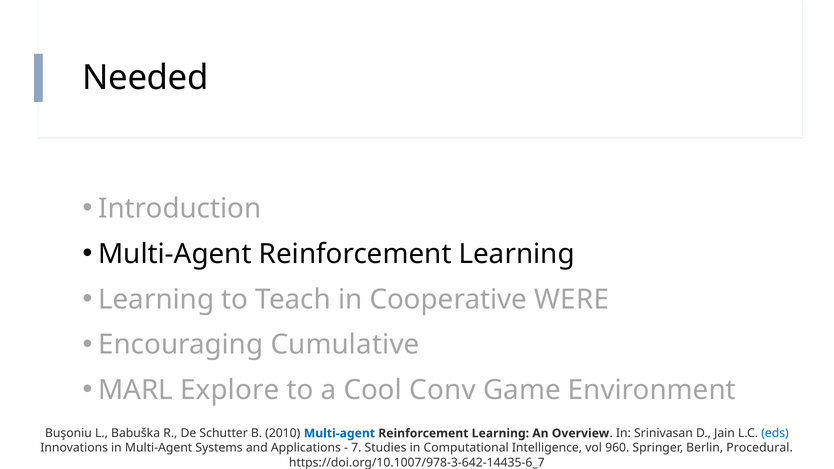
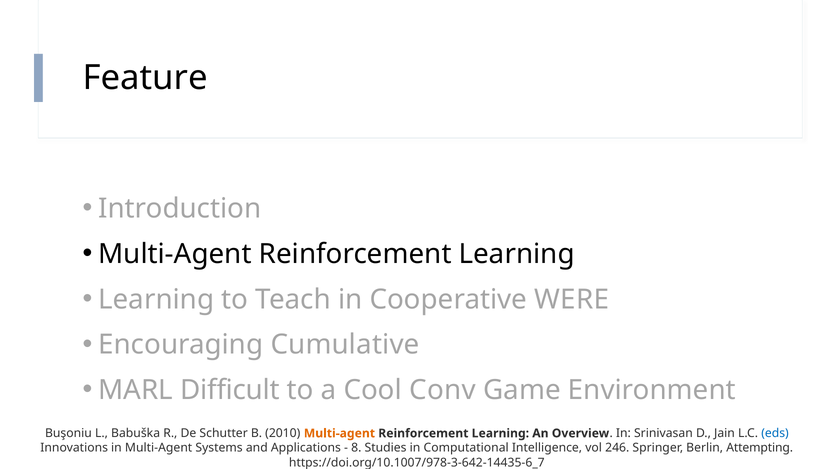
Needed: Needed -> Feature (145, 78)
Explore: Explore -> Difficult (230, 390)
Multi-agent colour: blue -> orange (339, 433)
7: 7 -> 8 (356, 448)
960: 960 -> 246 (617, 448)
Procedural: Procedural -> Attempting (760, 448)
